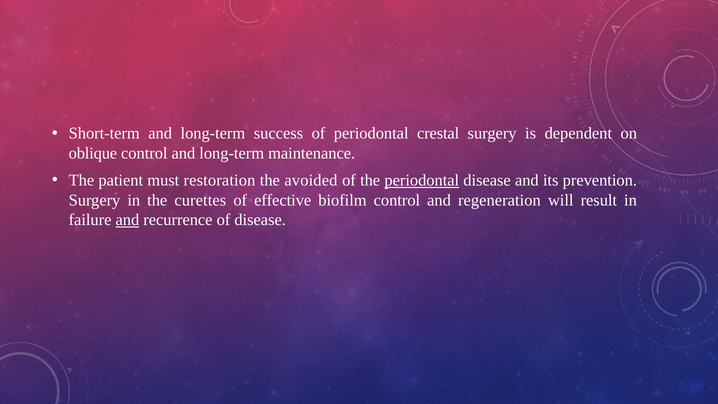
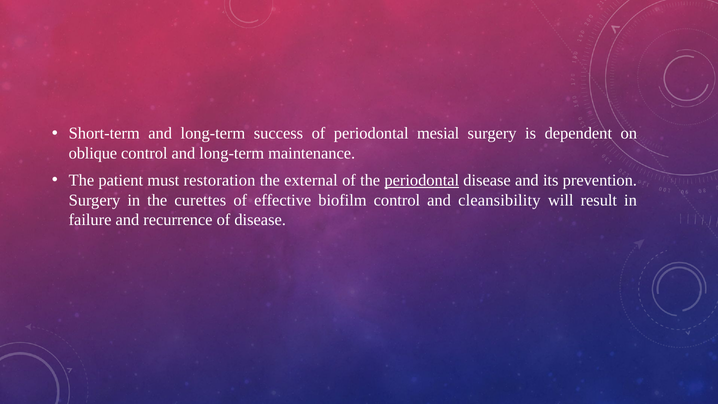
crestal: crestal -> mesial (438, 133)
avoided: avoided -> external (311, 180)
regeneration: regeneration -> cleansibility (499, 200)
and underline: present -> none (127, 220)
